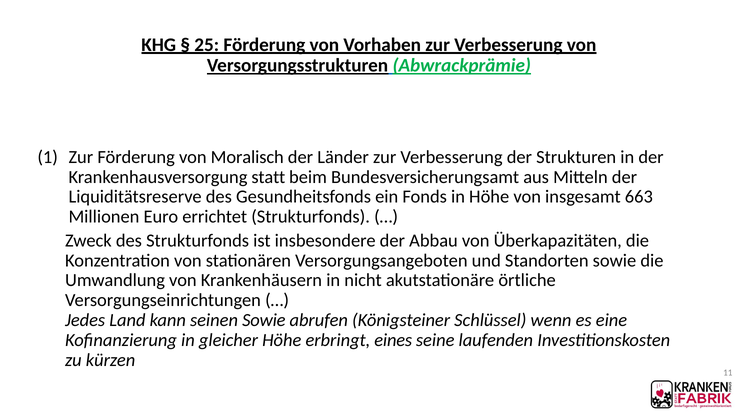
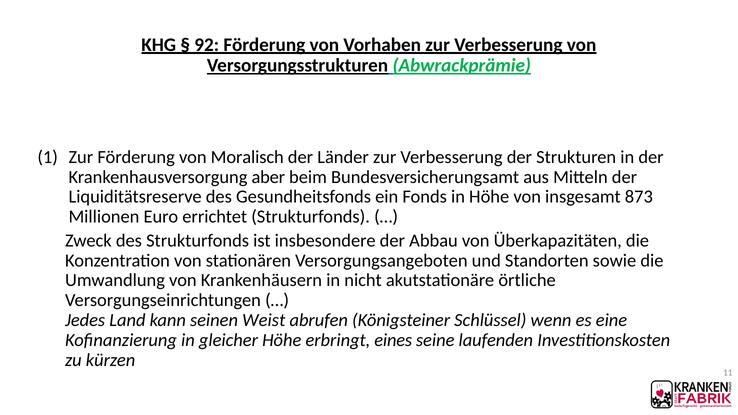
25: 25 -> 92 (207, 45)
statt: statt -> aber (268, 177)
663: 663 -> 873 (639, 197)
seinen Sowie: Sowie -> Weist (264, 320)
